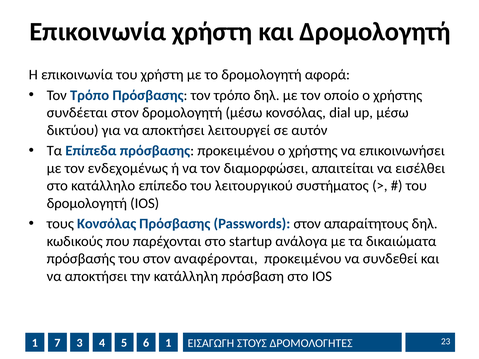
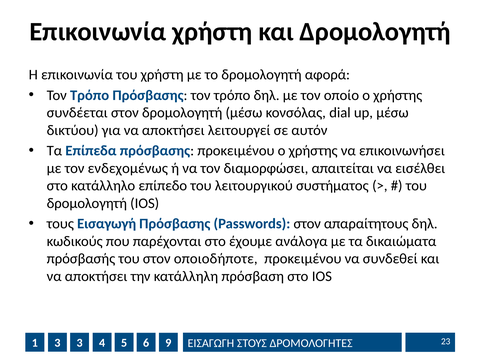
τους Κονσόλας: Κονσόλας -> Εισαγωγή (107, 224)
startup: startup -> έχουμε (251, 241)
αναφέρονται: αναφέρονται -> οποιοδήποτε (216, 259)
1 7: 7 -> 3 (57, 343)
5 1: 1 -> 9 (168, 343)
